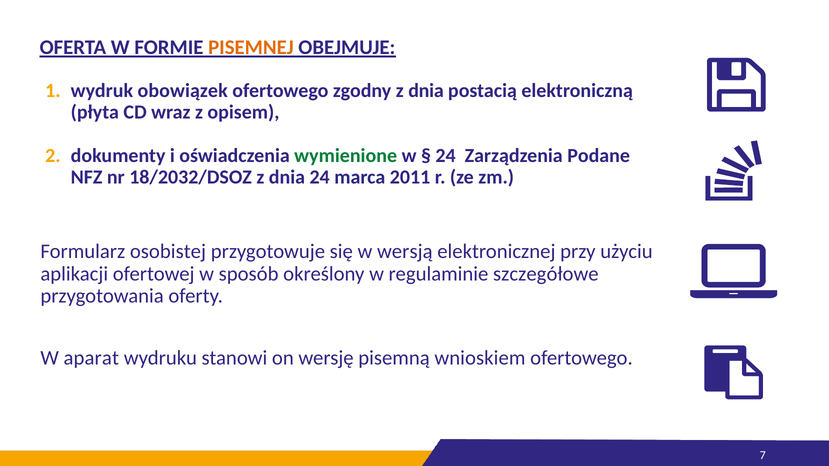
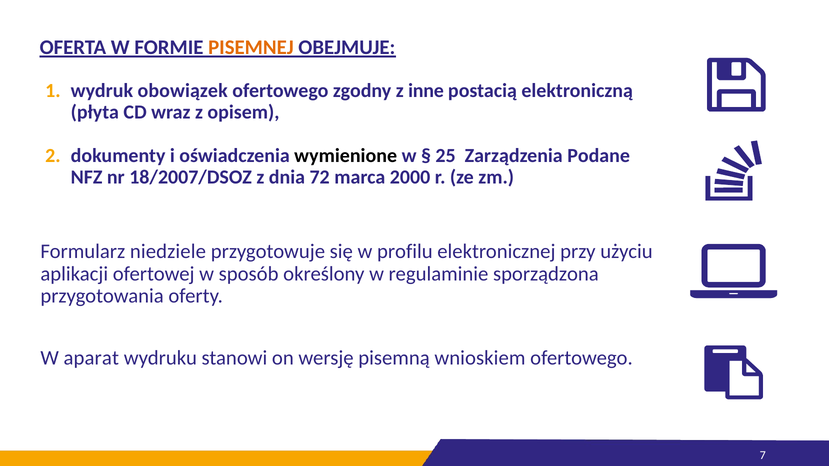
zgodny z dnia: dnia -> inne (426, 91)
wymienione colour: green -> black (346, 156)
24: 24 -> 25 (446, 156)
18/2032/DSOZ: 18/2032/DSOZ -> 18/2007/DSOZ (191, 177)
dnia 24: 24 -> 72 (320, 177)
2011: 2011 -> 2000 (410, 177)
osobistej: osobistej -> niedziele (168, 252)
wersją: wersją -> profilu (405, 252)
szczegółowe: szczegółowe -> sporządzona (546, 274)
